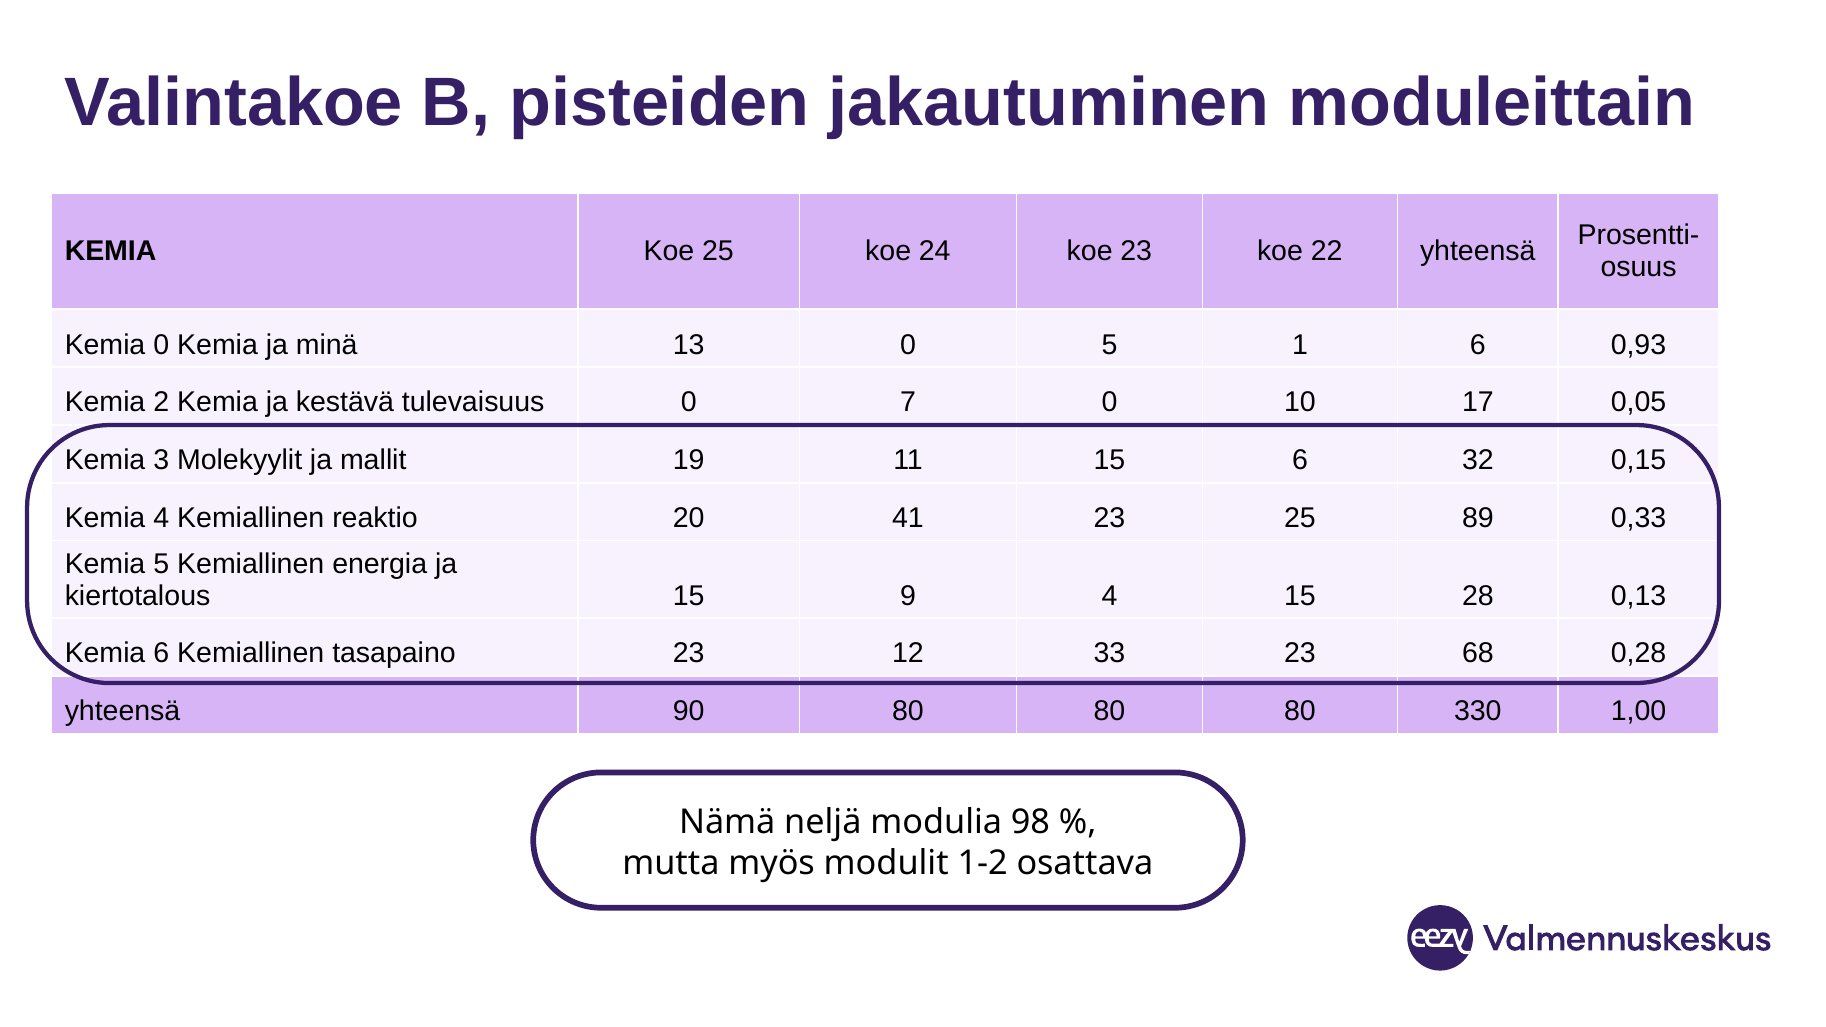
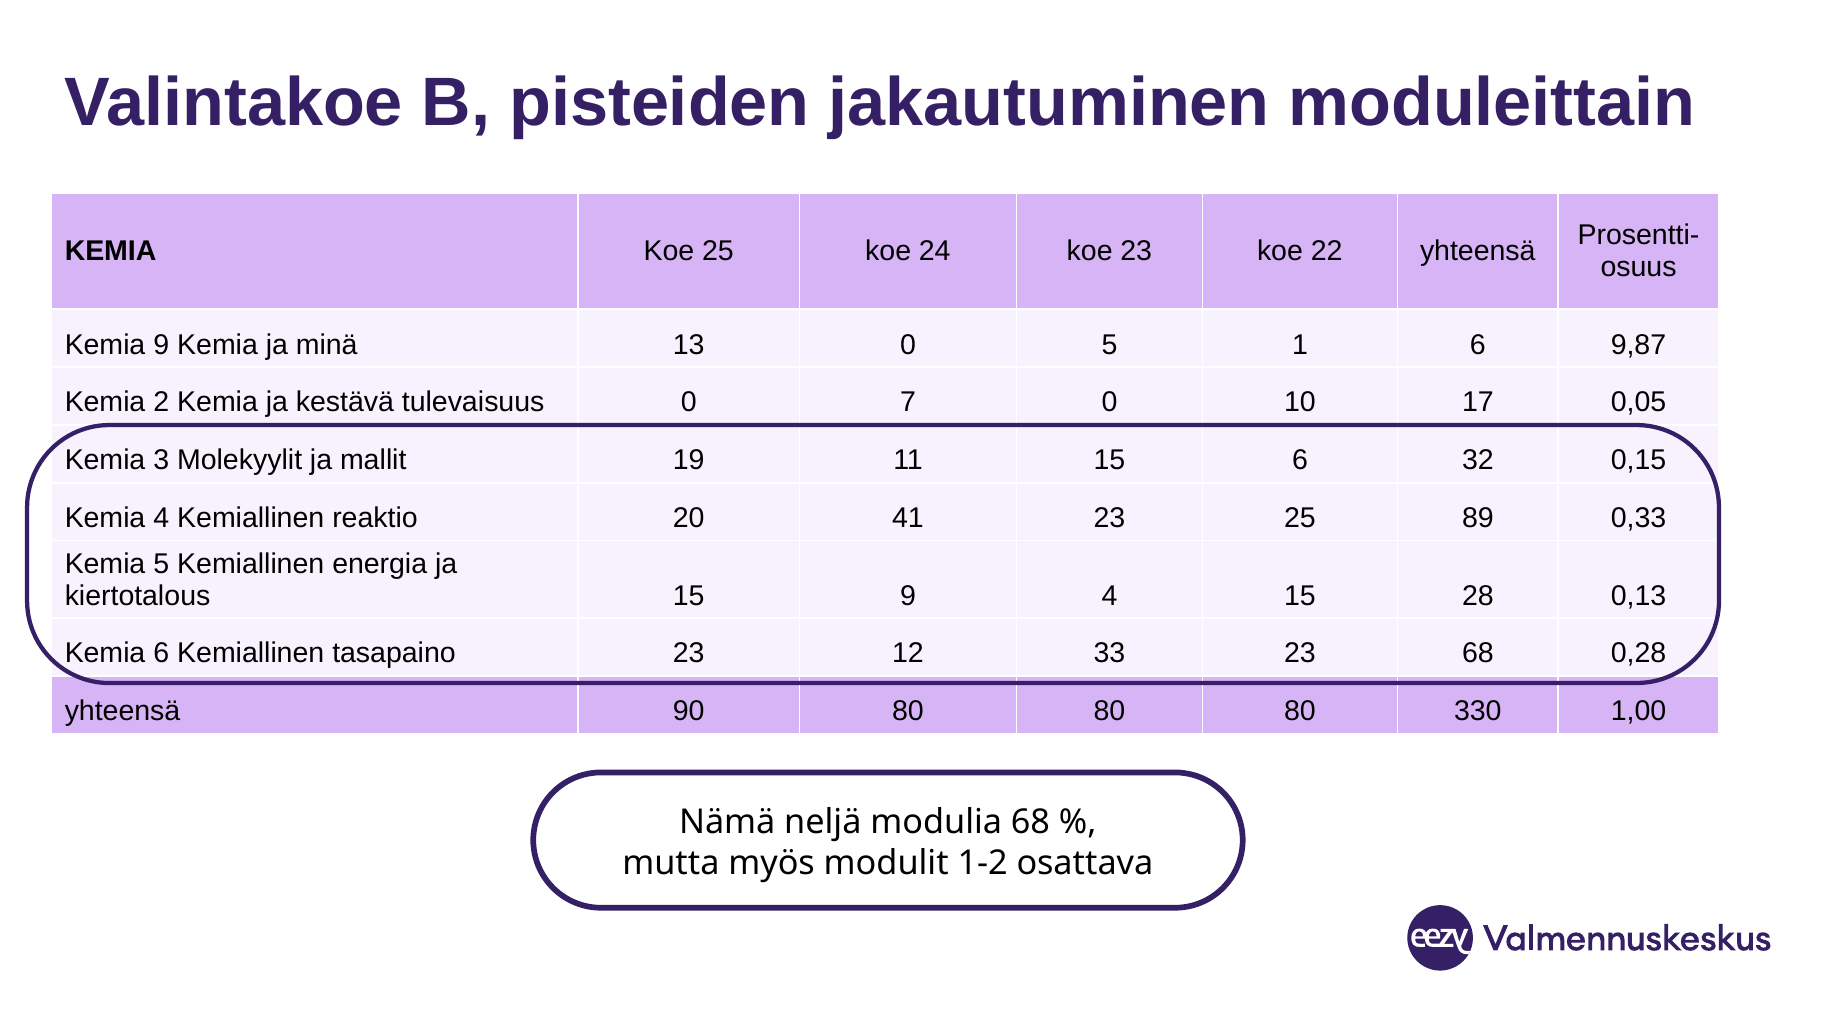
Kemia 0: 0 -> 9 (161, 345)
0,93: 0,93 -> 9,87 (1638, 345)
modulia 98: 98 -> 68 (1030, 822)
